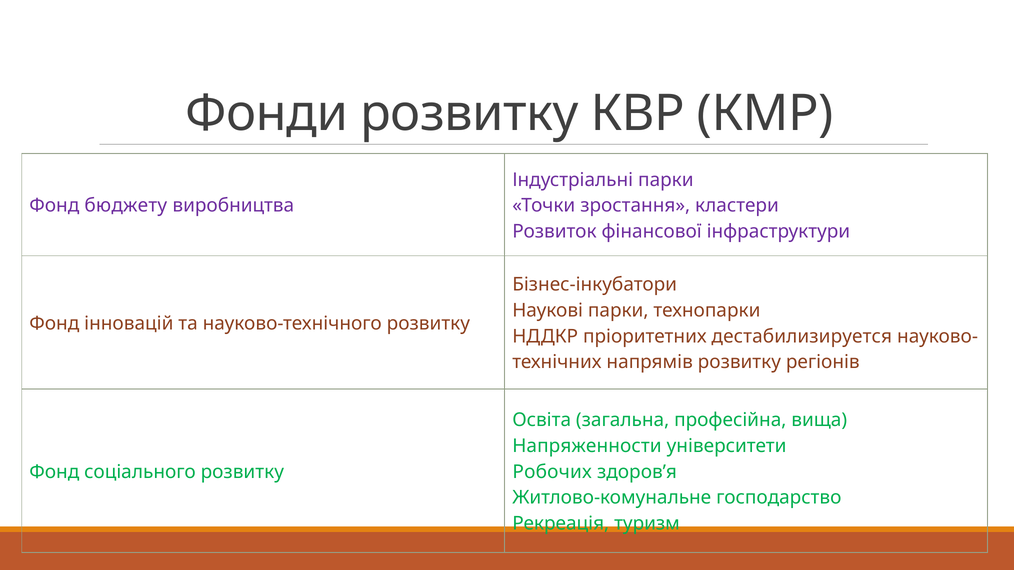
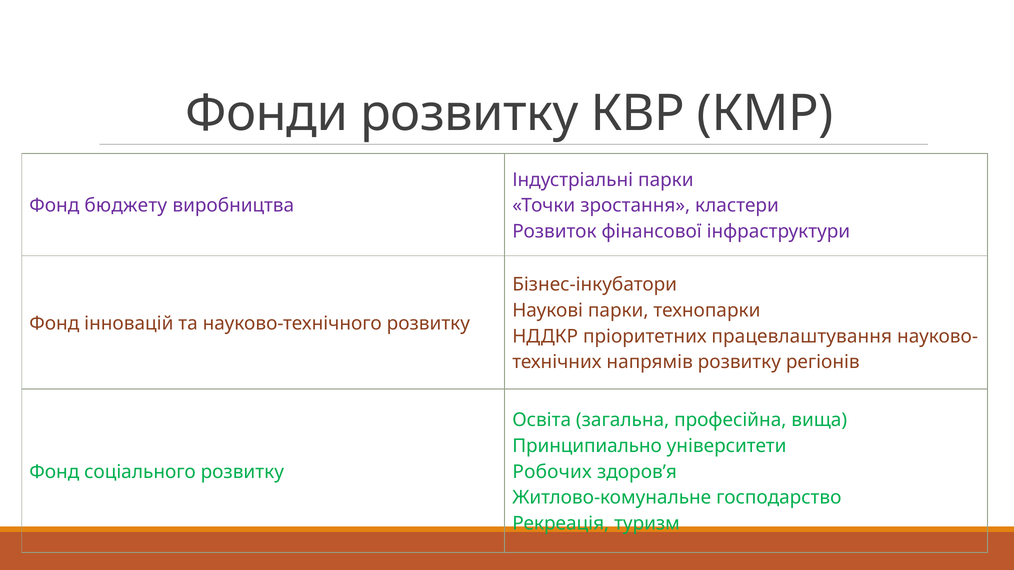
дестабилизируется: дестабилизируется -> працевлаштування (802, 337)
Напряженности: Напряженности -> Принципиально (587, 446)
